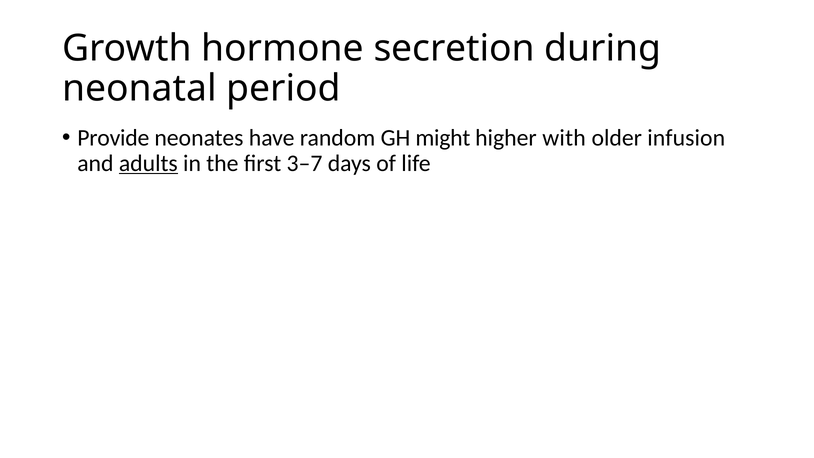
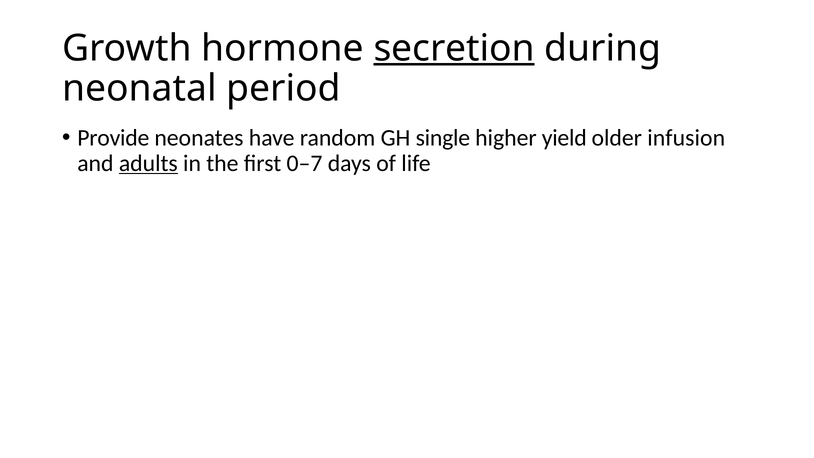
secretion underline: none -> present (454, 48)
might: might -> single (443, 138)
with: with -> yield (564, 138)
3–7: 3–7 -> 0–7 (304, 163)
